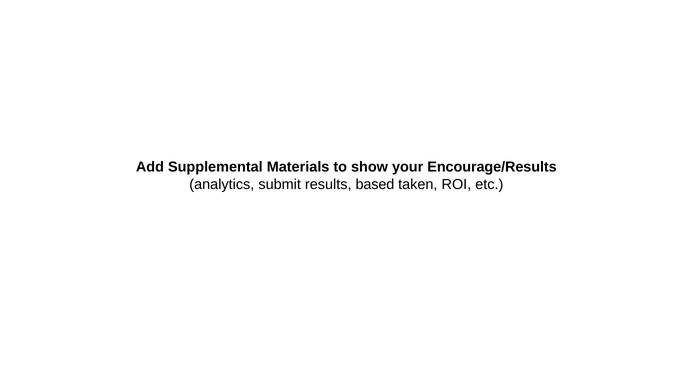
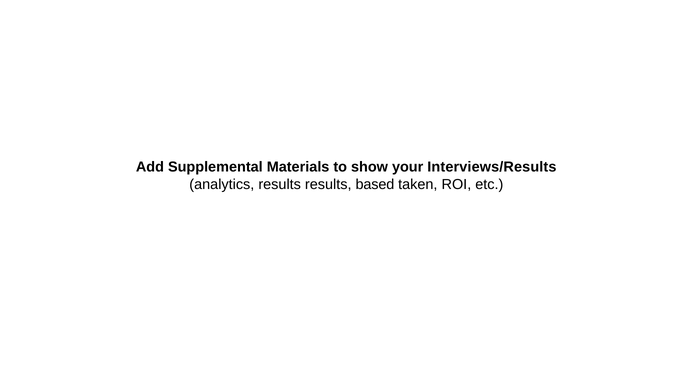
Encourage/Results: Encourage/Results -> Interviews/Results (492, 167)
analytics submit: submit -> results (280, 184)
